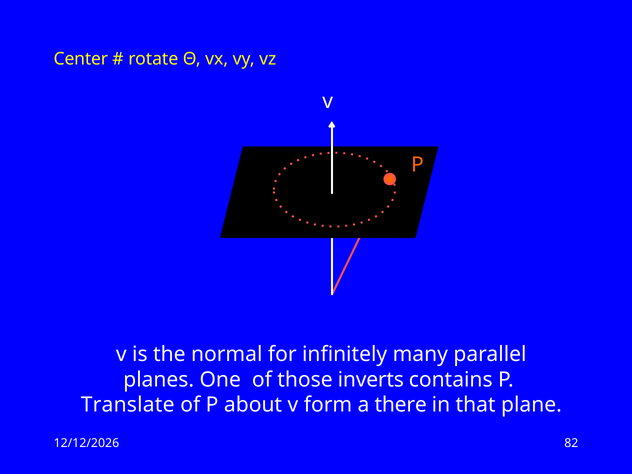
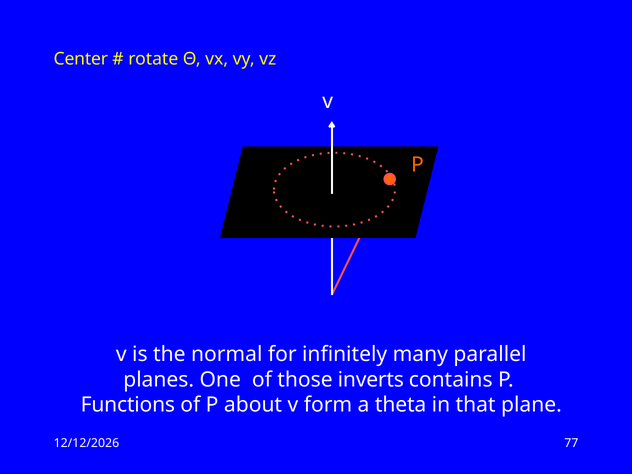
Translate: Translate -> Functions (128, 405)
there: there -> theta (401, 405)
82: 82 -> 77 (571, 443)
